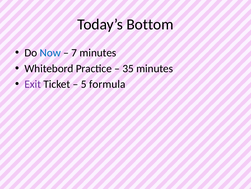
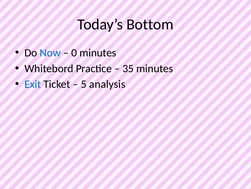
7: 7 -> 0 (74, 53)
Exit colour: purple -> blue (33, 84)
formula: formula -> analysis (107, 84)
